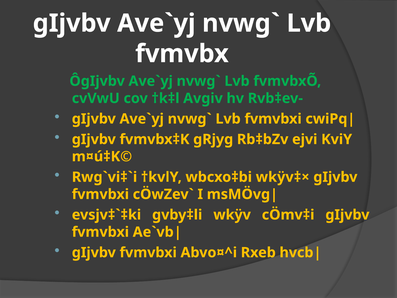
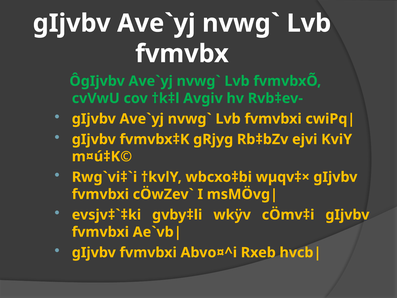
wkÿv‡×: wkÿv‡× -> wµqv‡× (283, 177)
